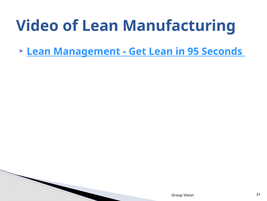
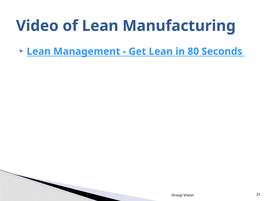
95: 95 -> 80 (193, 51)
